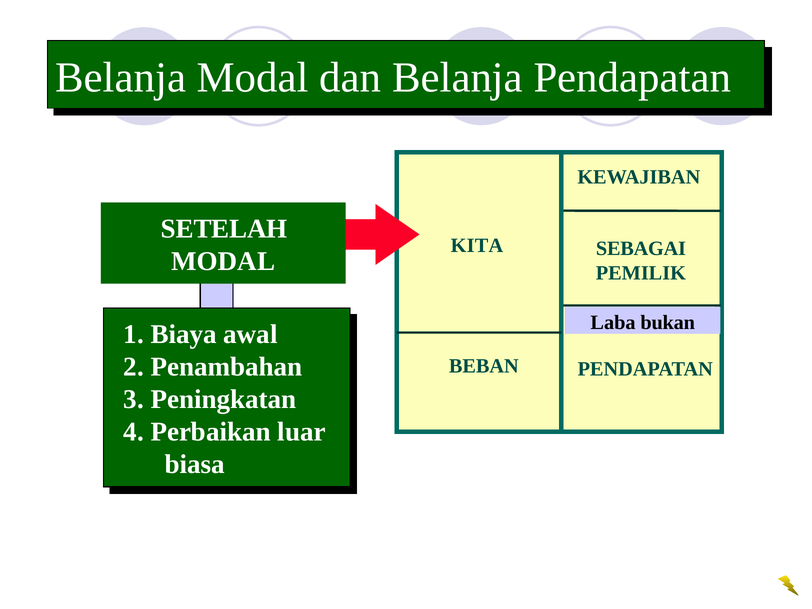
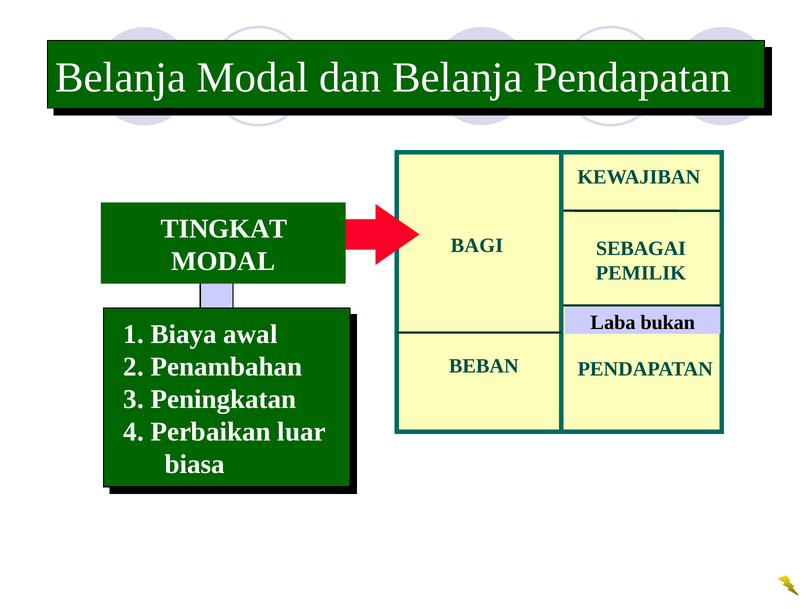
SETELAH: SETELAH -> TINGKAT (224, 229)
KITA: KITA -> BAGI (477, 245)
